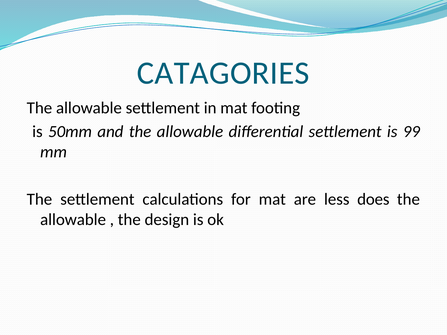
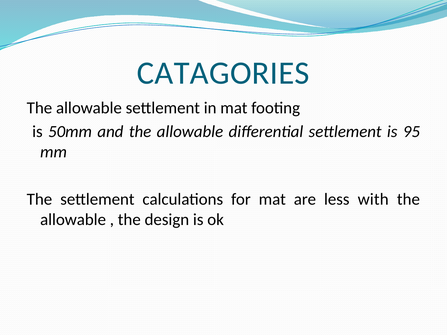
99: 99 -> 95 (411, 132)
does: does -> with (373, 199)
